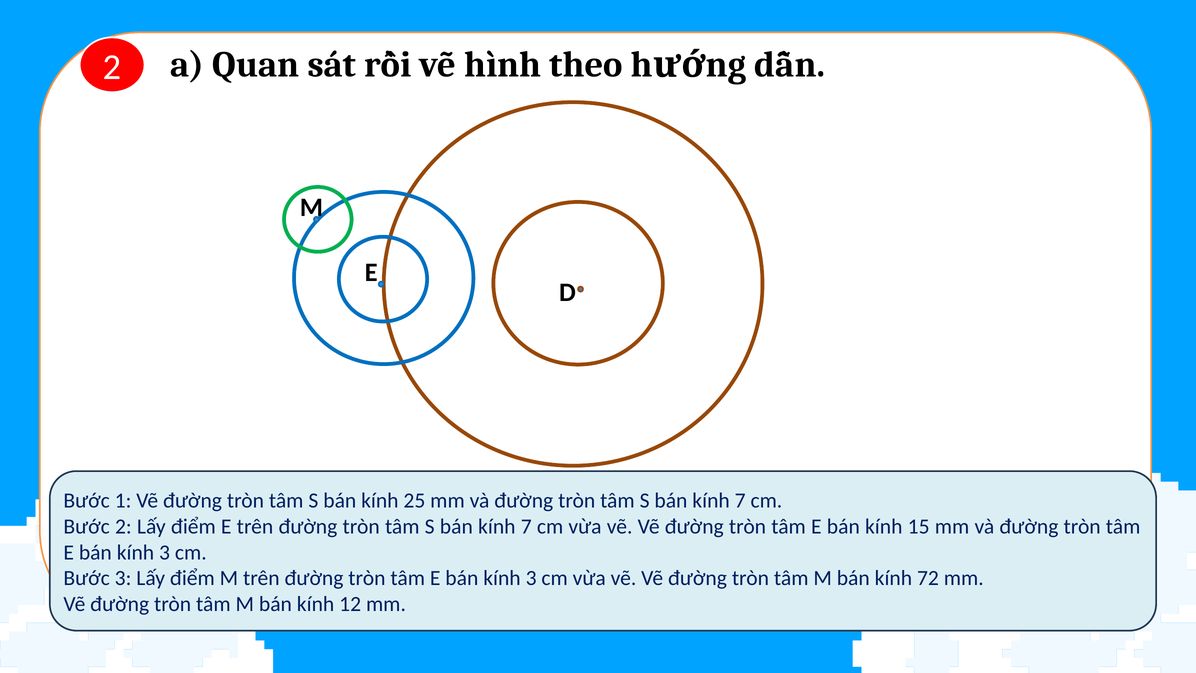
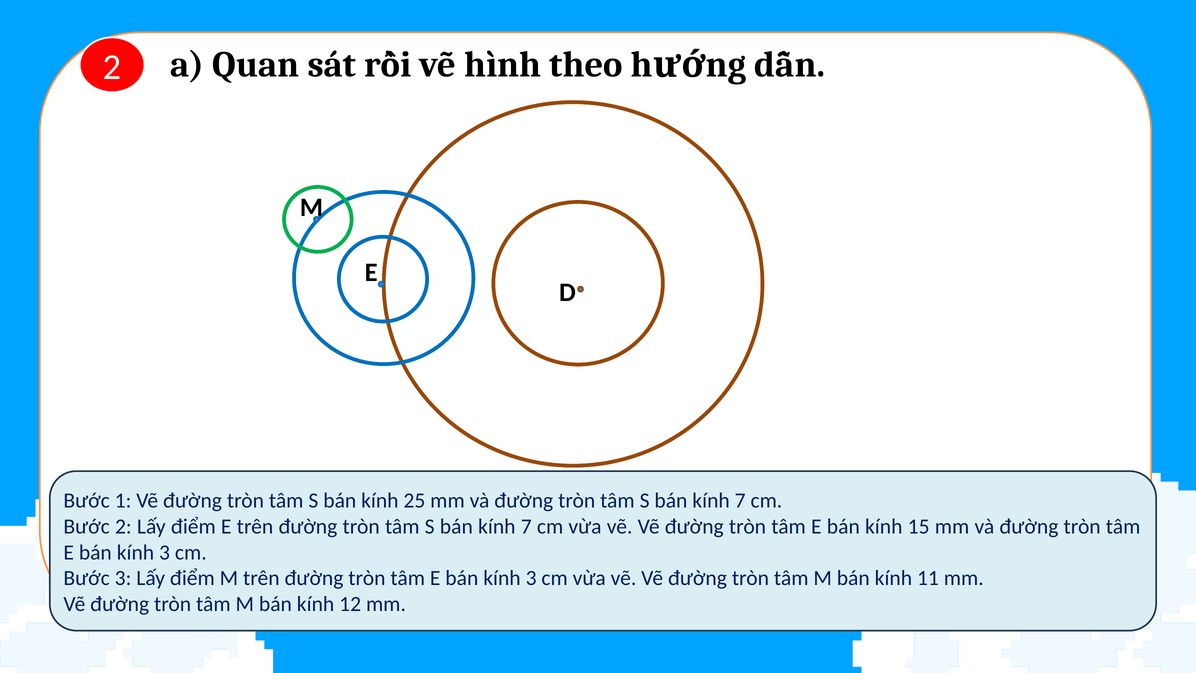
72: 72 -> 11 (928, 578)
